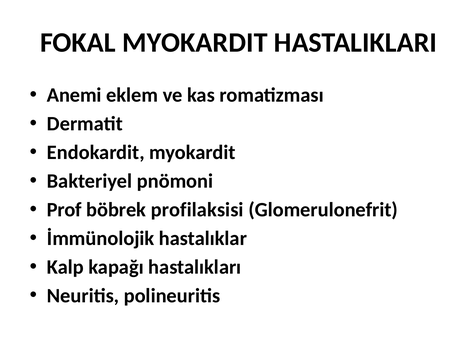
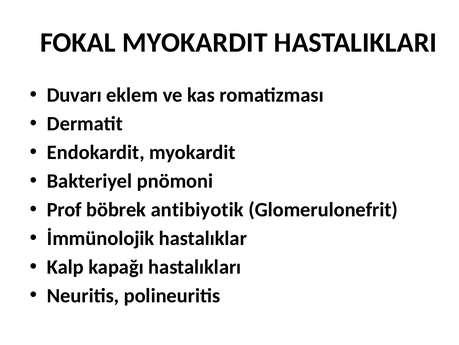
Anemi: Anemi -> Duvarı (74, 95)
profilaksisi: profilaksisi -> antibiyotik (197, 209)
